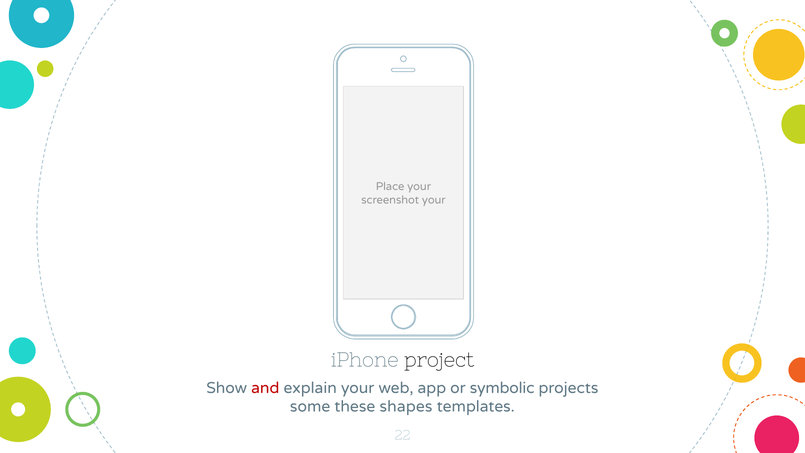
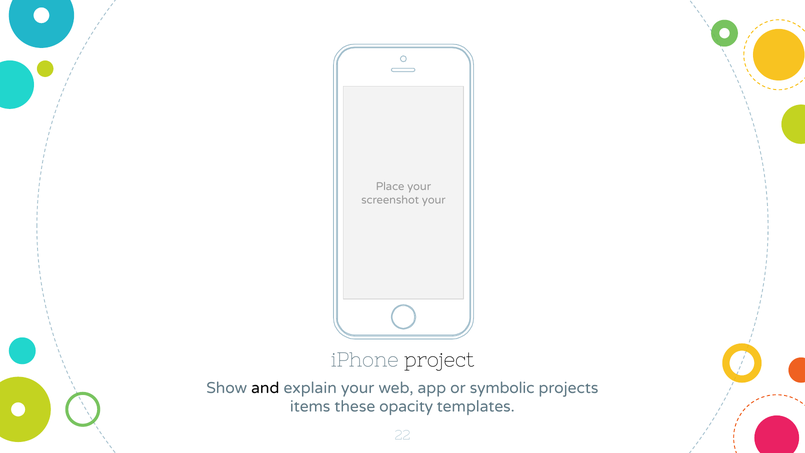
and colour: red -> black (265, 388)
some: some -> items (310, 407)
shapes: shapes -> opacity (406, 407)
